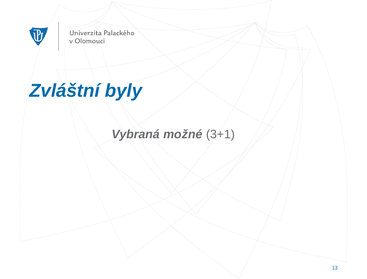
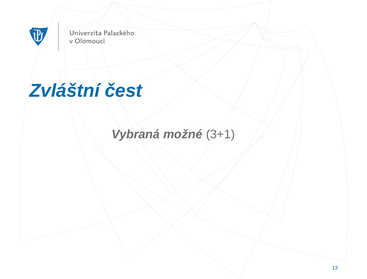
byly: byly -> čest (124, 91)
